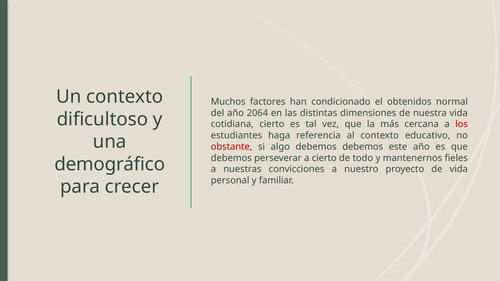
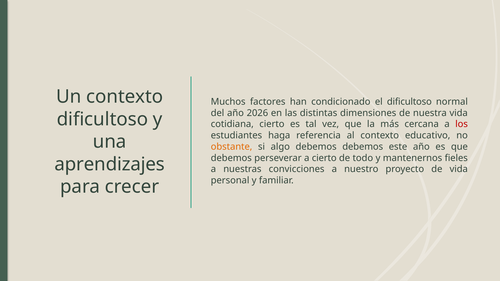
el obtenidos: obtenidos -> dificultoso (409, 102)
2064: 2064 -> 2026 (257, 113)
obstante colour: red -> orange (232, 147)
demográfico: demográfico -> aprendizajes (110, 164)
